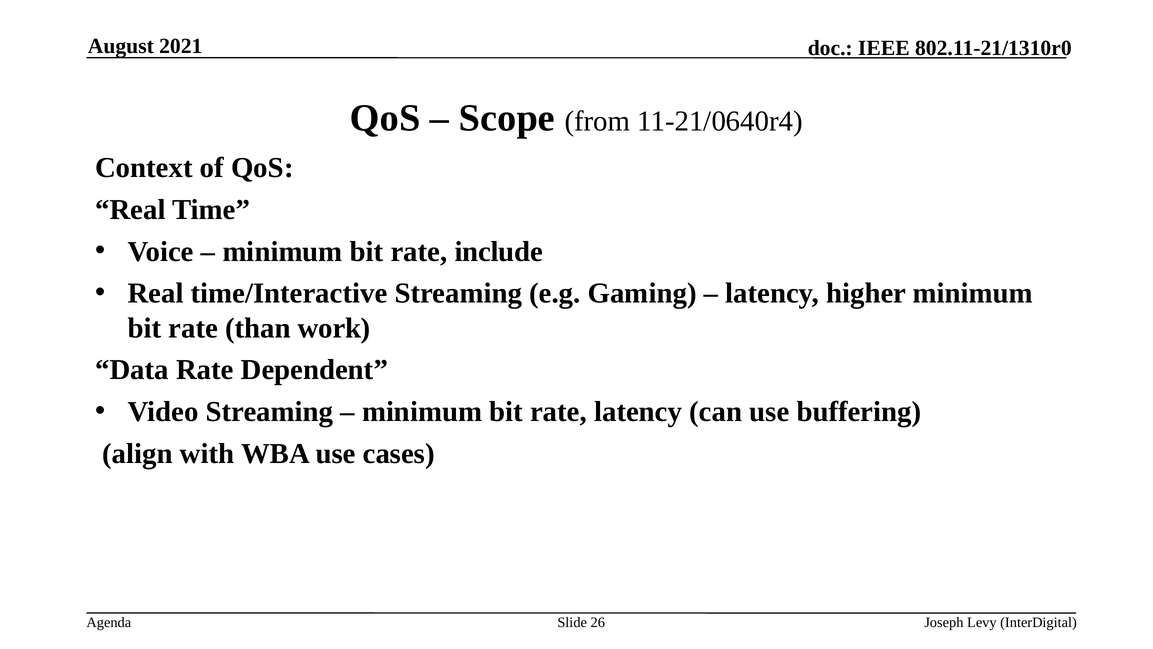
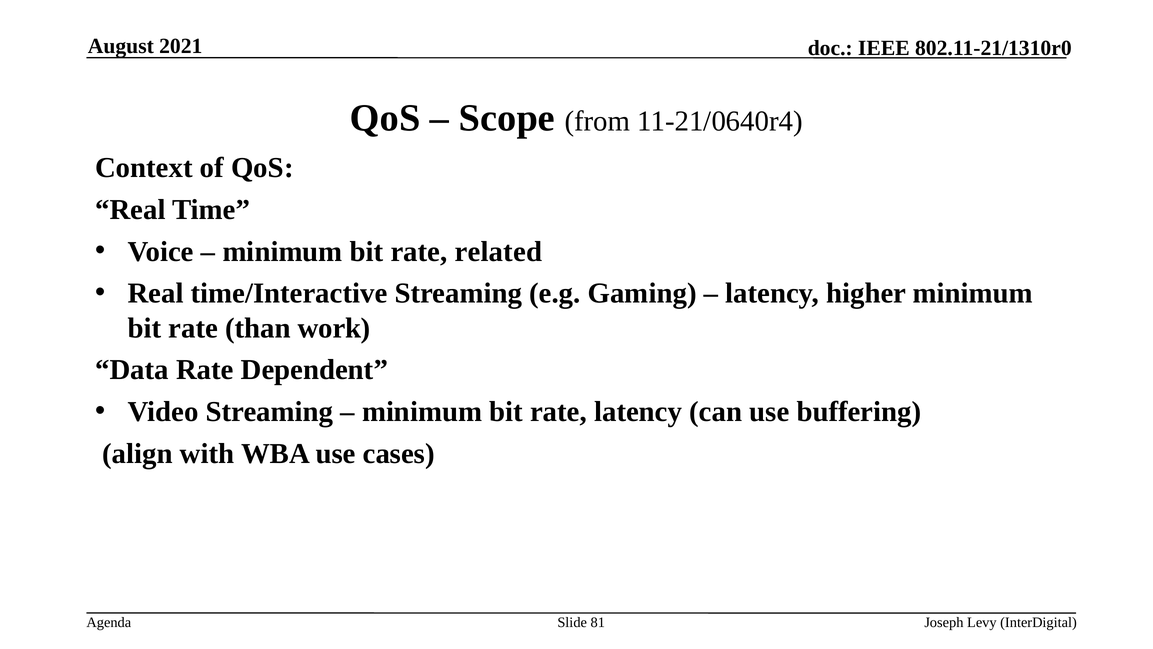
include: include -> related (498, 251)
26: 26 -> 81 (598, 622)
